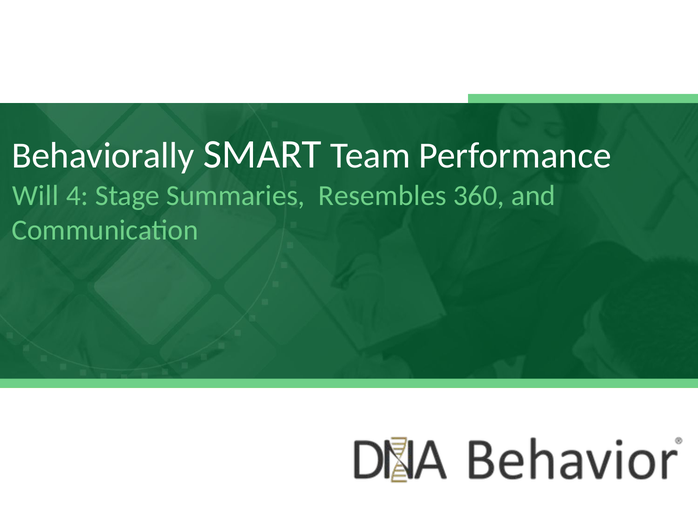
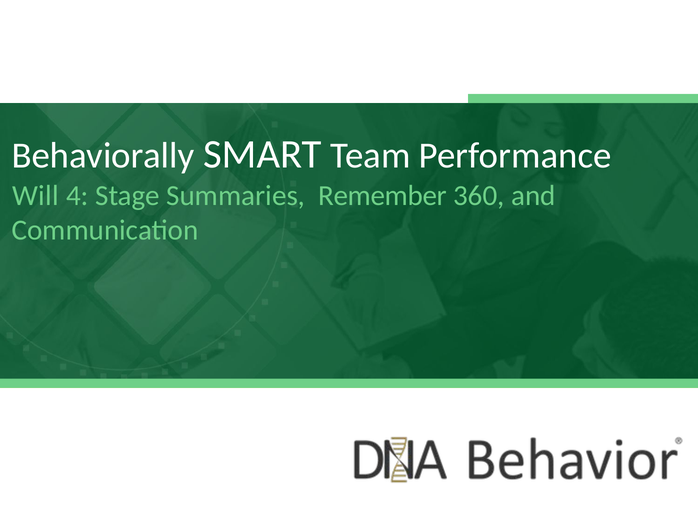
Resembles: Resembles -> Remember (383, 196)
